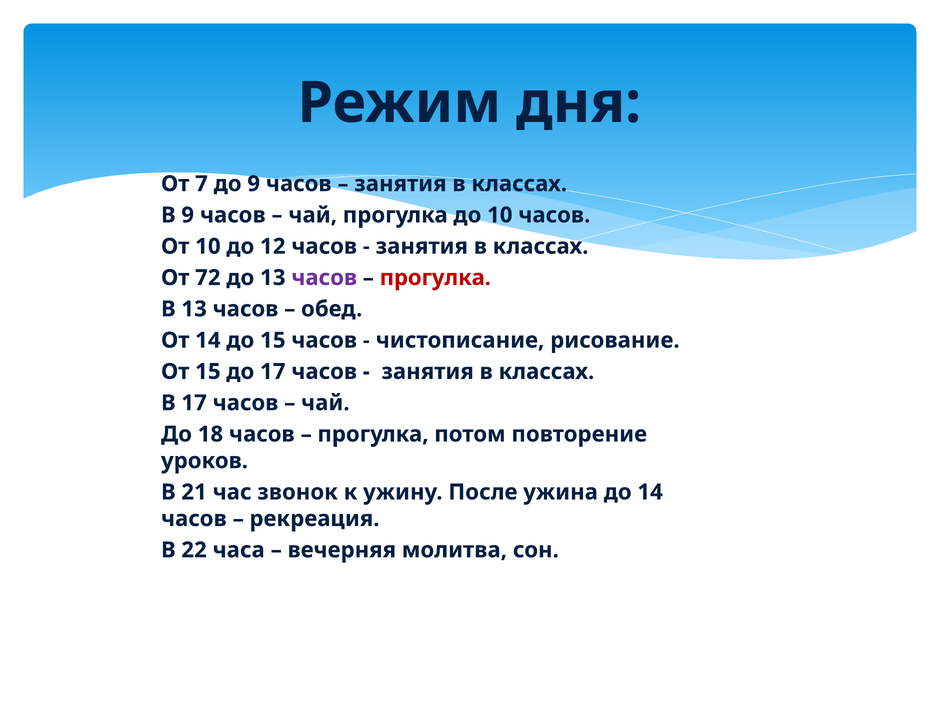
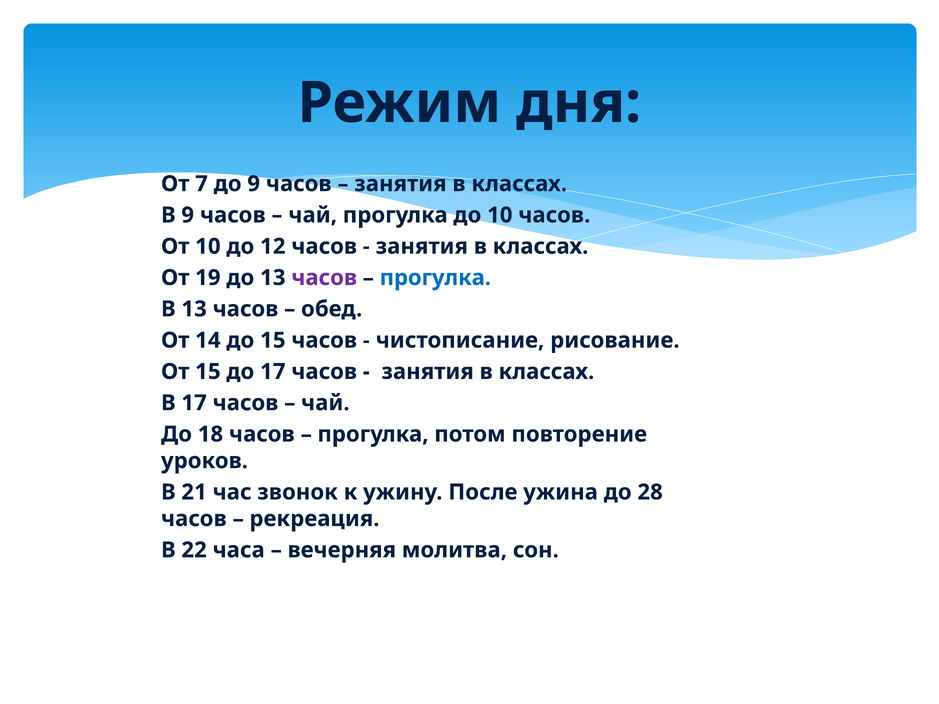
72: 72 -> 19 (208, 278)
прогулка colour: red -> blue (435, 278)
до 14: 14 -> 28 (650, 492)
